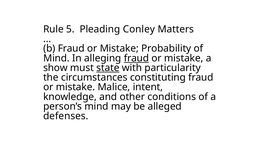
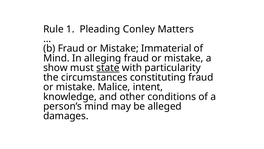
5: 5 -> 1 (70, 29)
Probability: Probability -> Immaterial (166, 48)
fraud underline: present -> none (136, 58)
defenses: defenses -> damages (66, 116)
